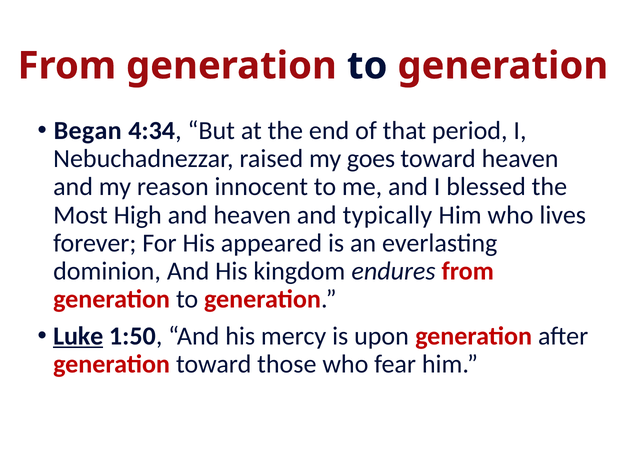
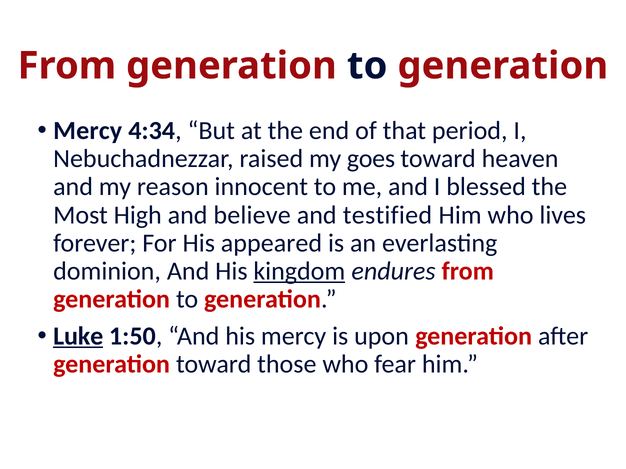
Began: Began -> Mercy (88, 131)
and heaven: heaven -> believe (252, 215)
typically: typically -> testified (387, 215)
kingdom underline: none -> present (299, 272)
